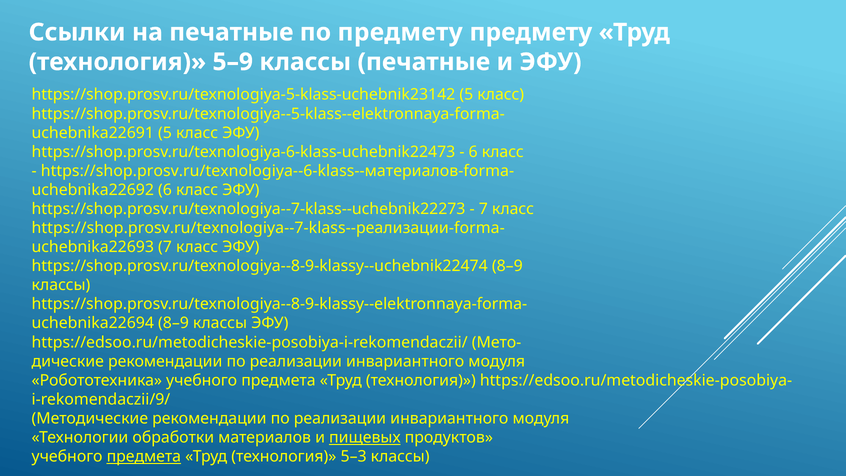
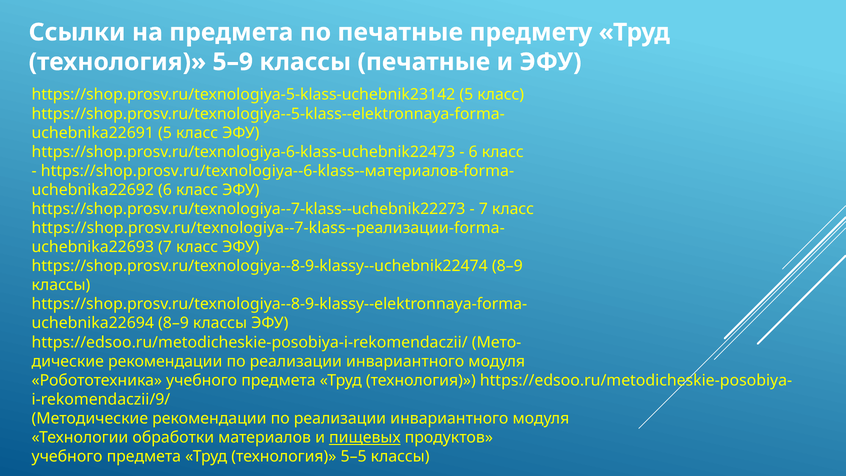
на печатные: печатные -> предмета (231, 32)
по предмету: предмету -> печатные (400, 32)
предмета underline: present -> none (144, 456)
5–3: 5–3 -> 5–5 (354, 456)
